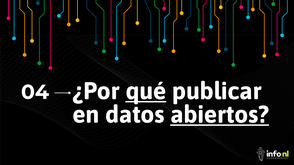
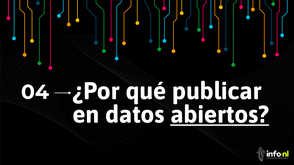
qué underline: present -> none (146, 91)
